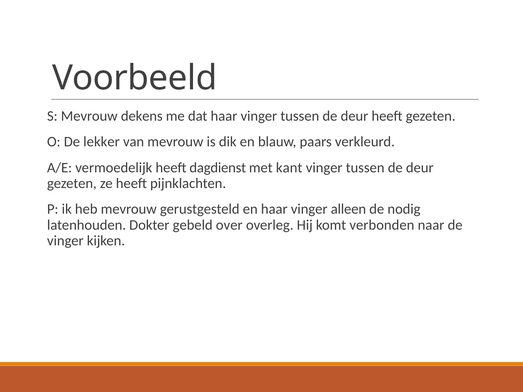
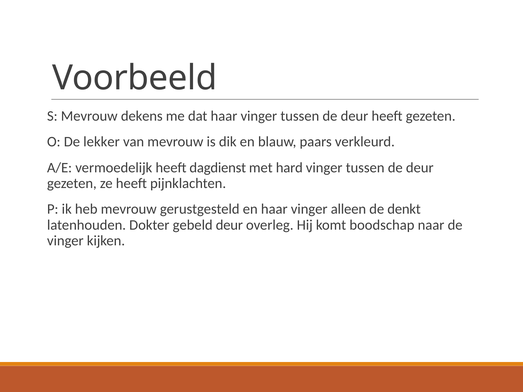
kant: kant -> hard (289, 168)
nodig: nodig -> denkt (404, 209)
gebeld over: over -> deur (229, 225)
verbonden: verbonden -> boodschap (382, 225)
